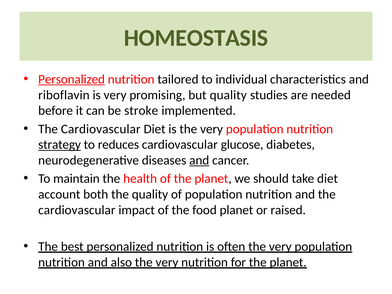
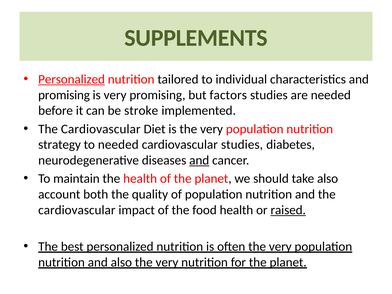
HOMEOSTASIS: HOMEOSTASIS -> SUPPLEMENTS (196, 38)
riboflavin: riboflavin -> promising (64, 95)
but quality: quality -> factors (228, 95)
strategy underline: present -> none (60, 145)
to reduces: reduces -> needed (118, 145)
cardiovascular glucose: glucose -> studies (242, 145)
take diet: diet -> also (328, 179)
food planet: planet -> health (236, 210)
raised underline: none -> present (288, 210)
